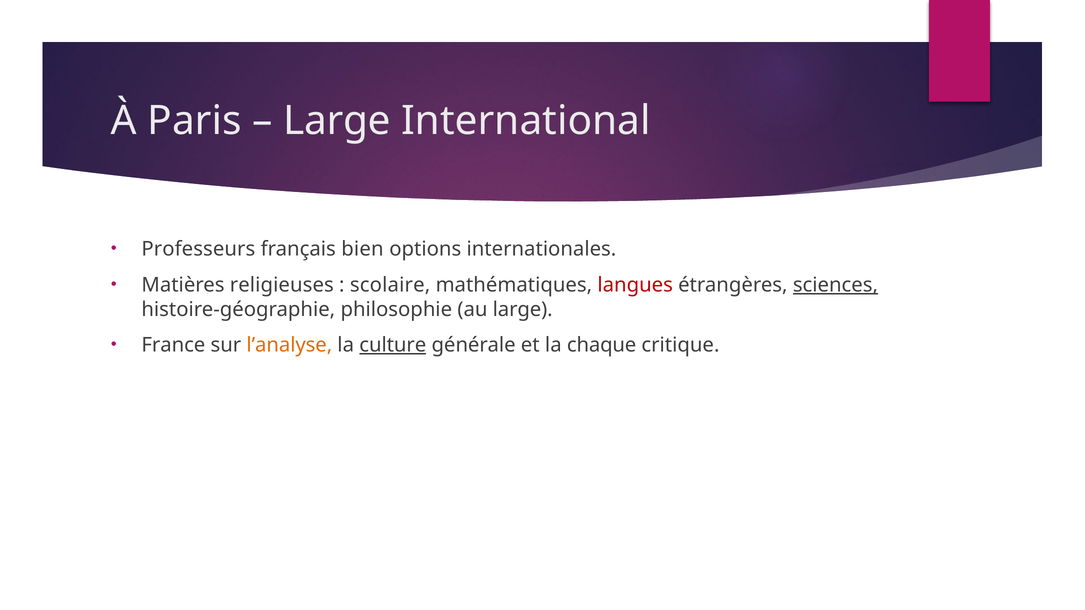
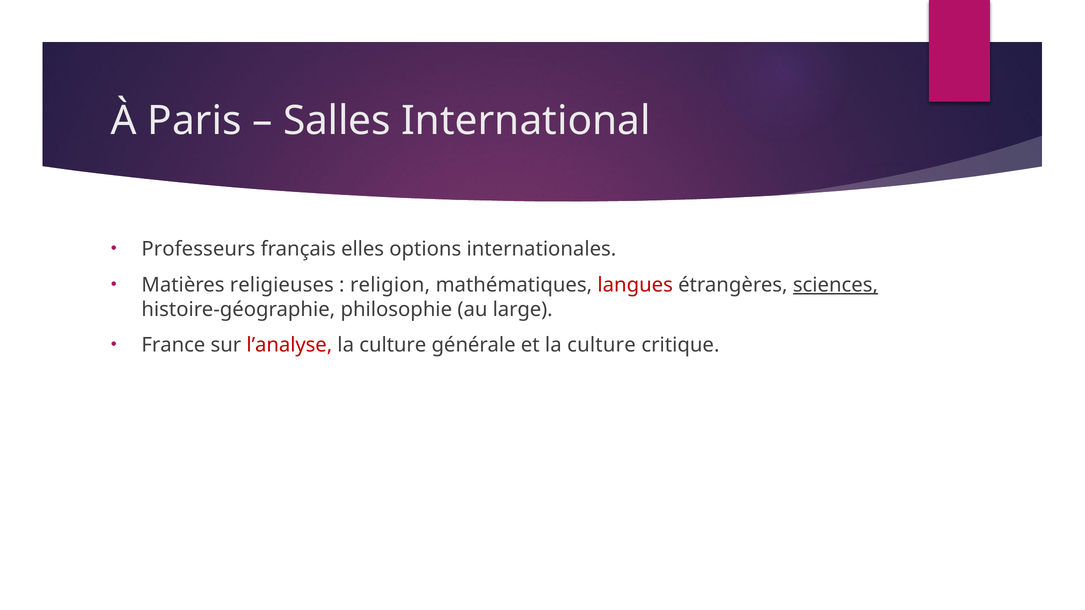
Large: Large -> Salles (337, 121)
bien: bien -> elles (363, 249)
scolaire: scolaire -> religion (390, 285)
l’analyse colour: orange -> red (289, 345)
culture underline: present -> none (393, 345)
et la chaque: chaque -> culture (601, 345)
